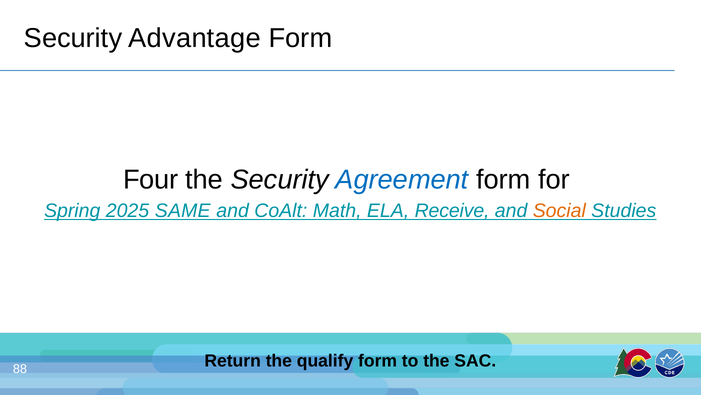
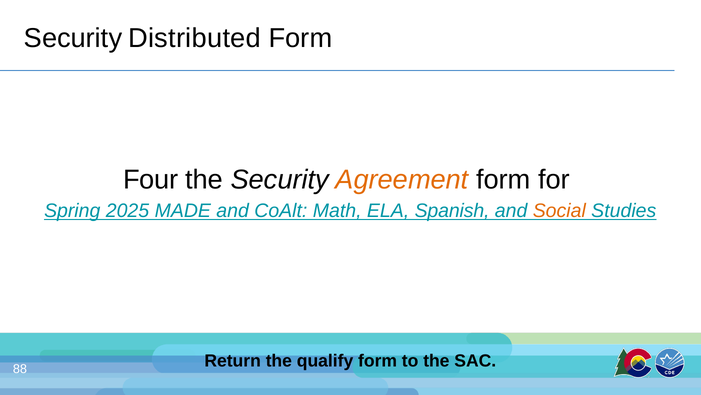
Advantage: Advantage -> Distributed (195, 38)
Agreement colour: blue -> orange (402, 179)
SAME: SAME -> MADE (183, 210)
Receive: Receive -> Spanish (452, 210)
